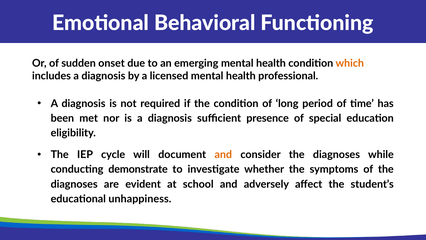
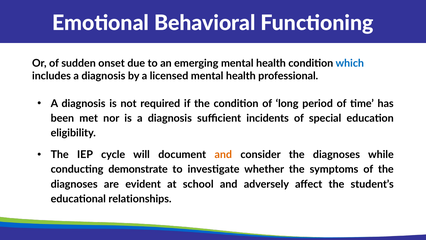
which colour: orange -> blue (350, 63)
presence: presence -> incidents (268, 118)
unhappiness: unhappiness -> relationships (140, 199)
